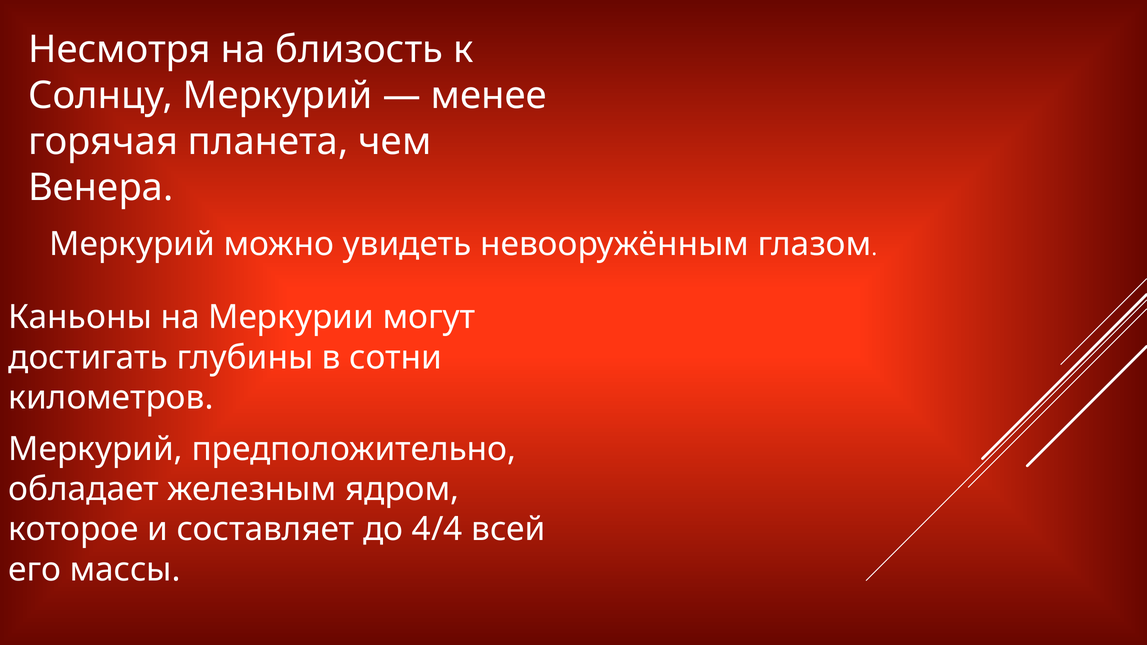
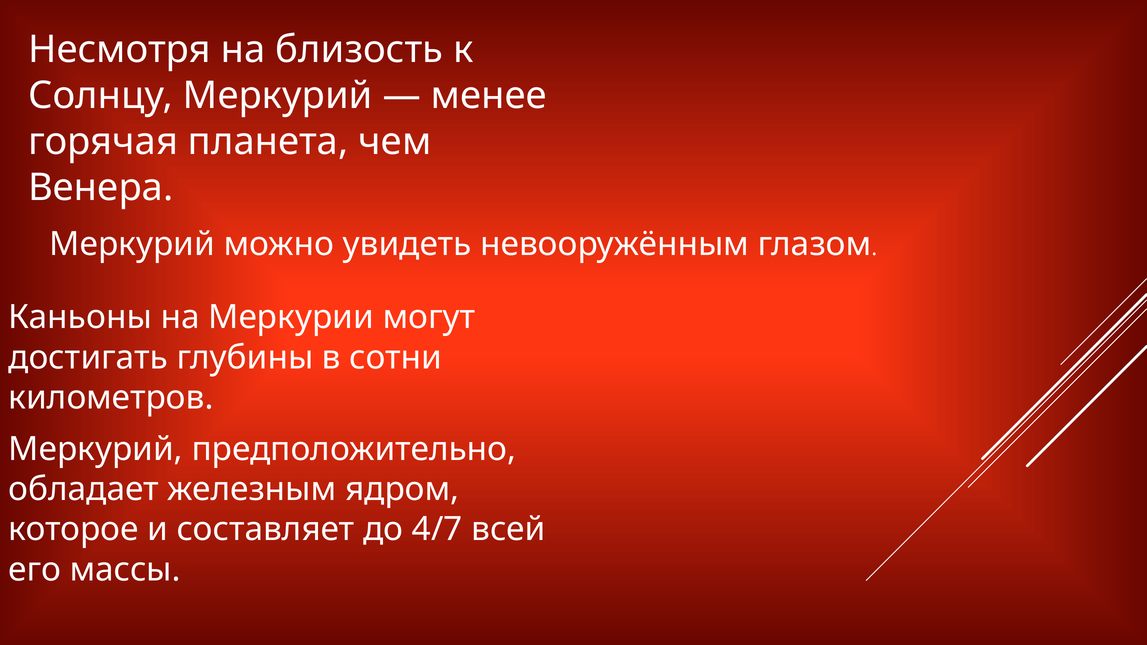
4/4: 4/4 -> 4/7 (437, 530)
